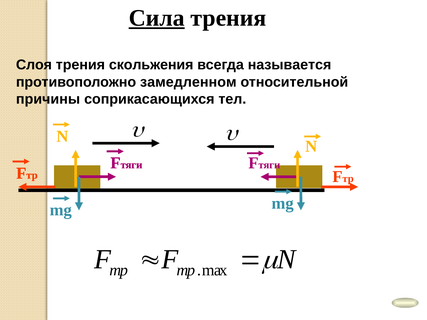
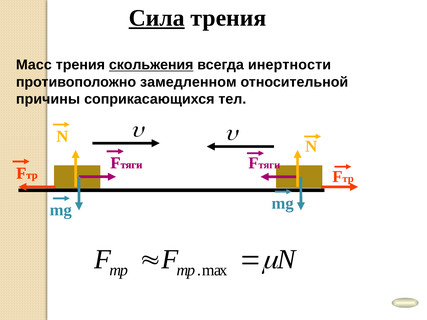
Слоя: Слоя -> Масс (34, 65)
скольжения underline: none -> present (151, 65)
называется: называется -> инертности (290, 65)
